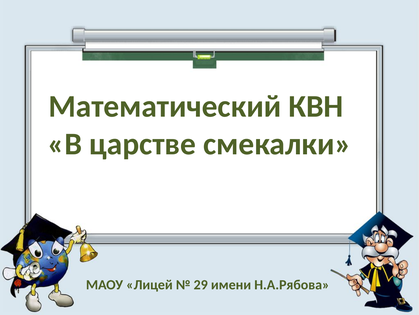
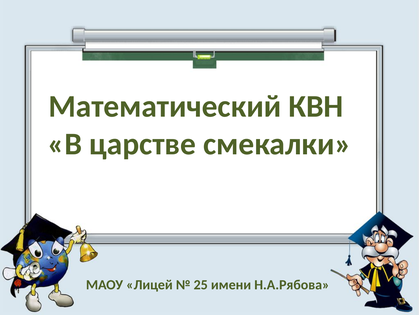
29: 29 -> 25 (201, 284)
